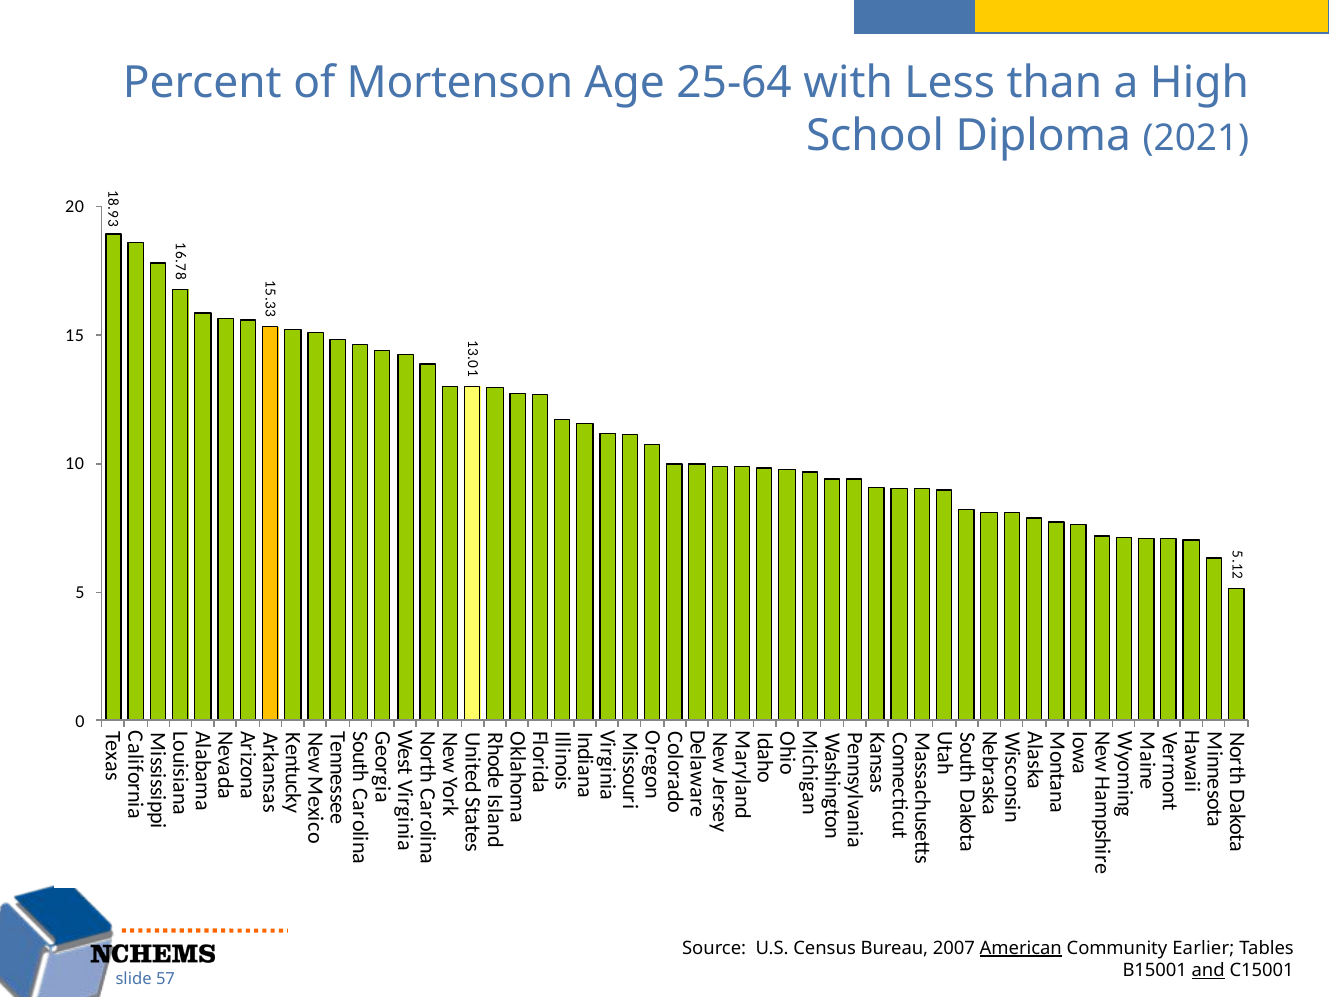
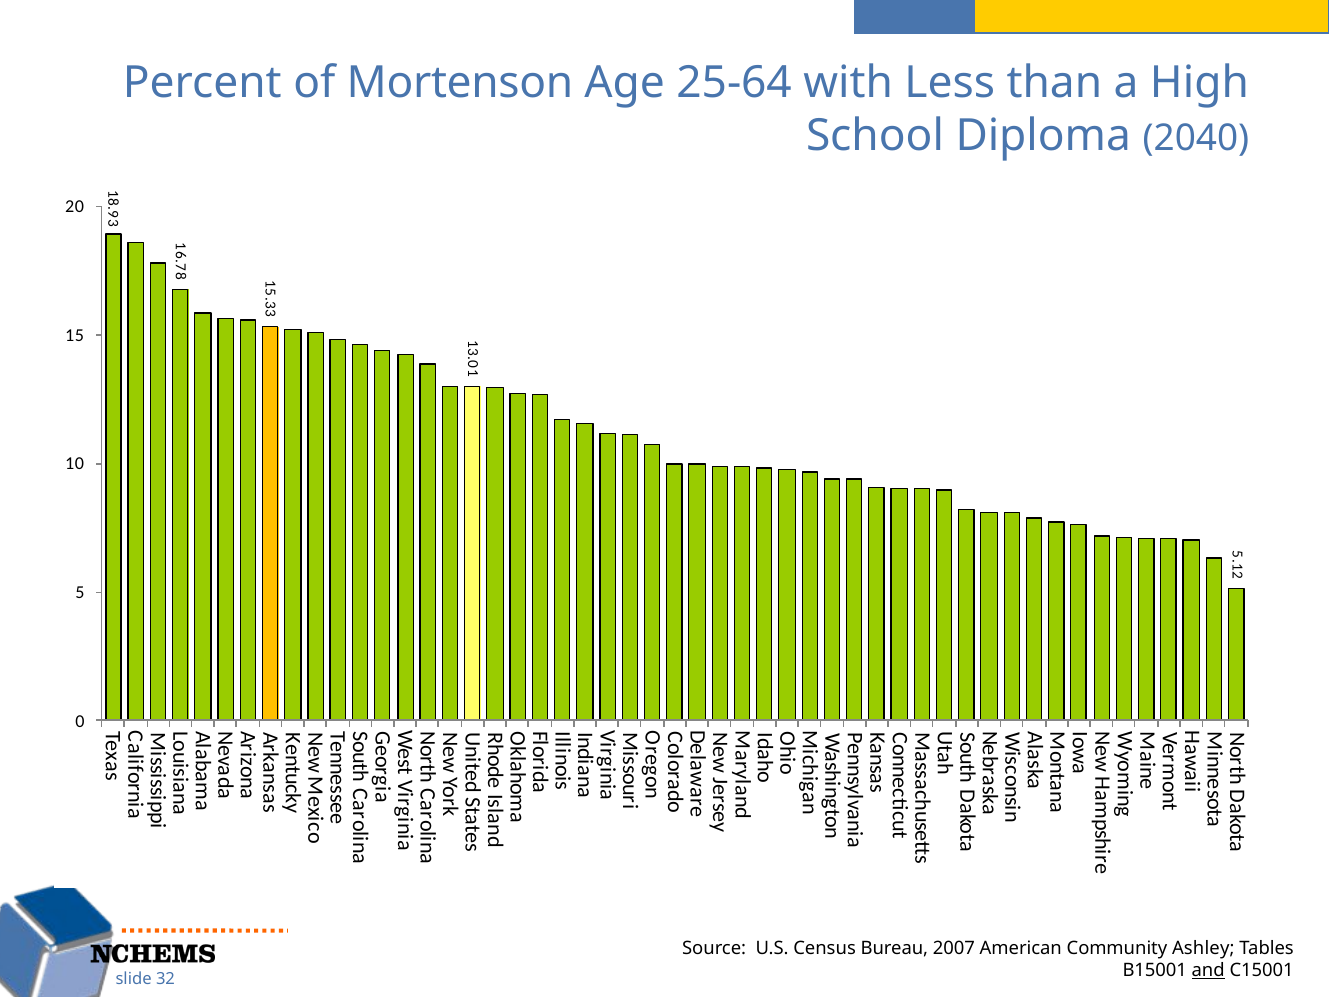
2021: 2021 -> 2040 (1196, 138)
American underline: present -> none (1021, 948)
Earlier: Earlier -> Ashley (1203, 948)
57: 57 -> 32 (165, 979)
